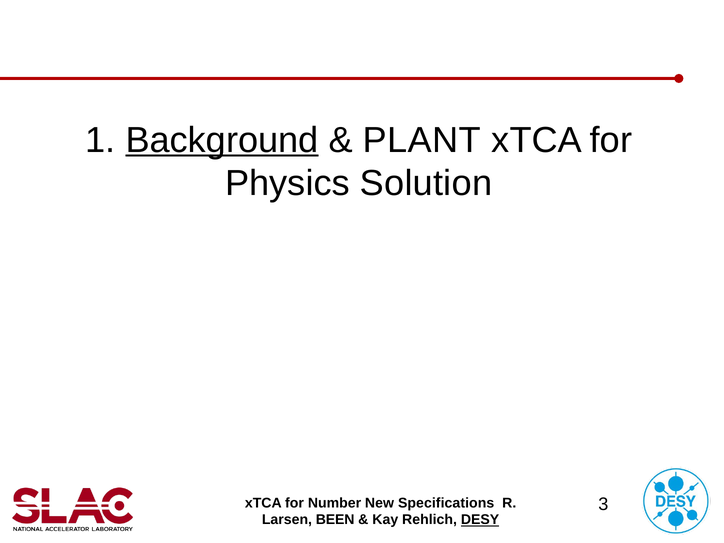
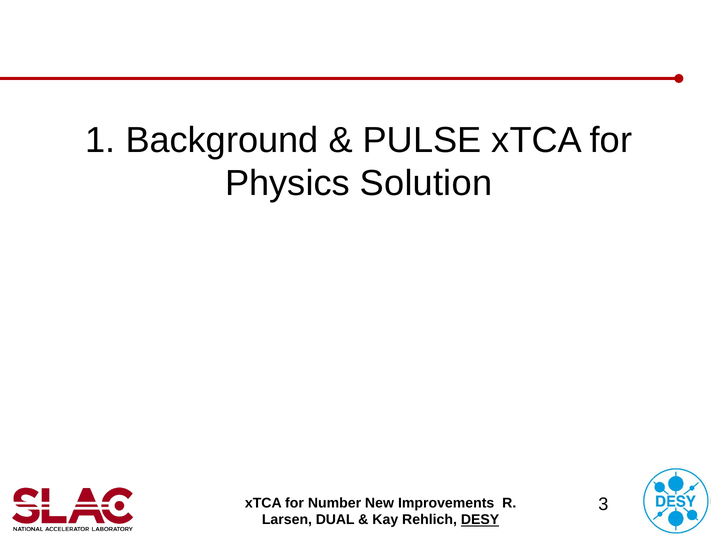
Background underline: present -> none (222, 140)
PLANT: PLANT -> PULSE (422, 140)
Specifications: Specifications -> Improvements (446, 503)
BEEN: BEEN -> DUAL (335, 520)
